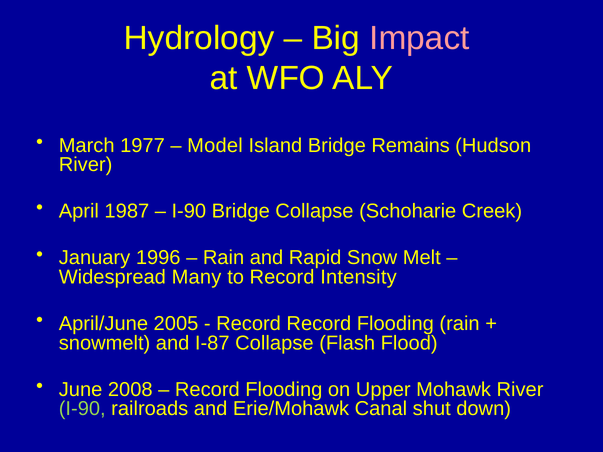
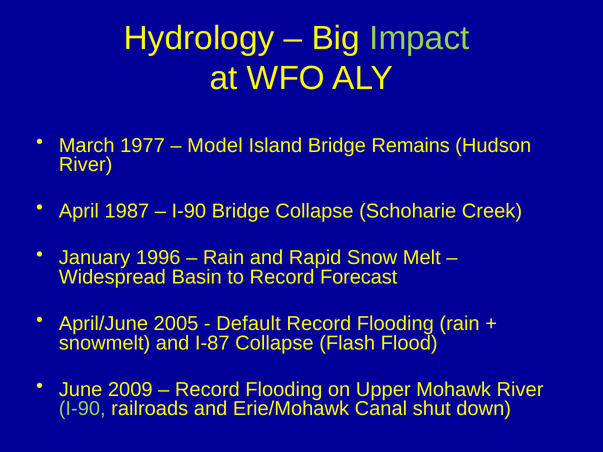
Impact colour: pink -> light green (419, 38)
Many: Many -> Basin (197, 277)
Intensity: Intensity -> Forecast (359, 277)
Record: Record -> Default (248, 324)
2008: 2008 -> 2009 (130, 390)
